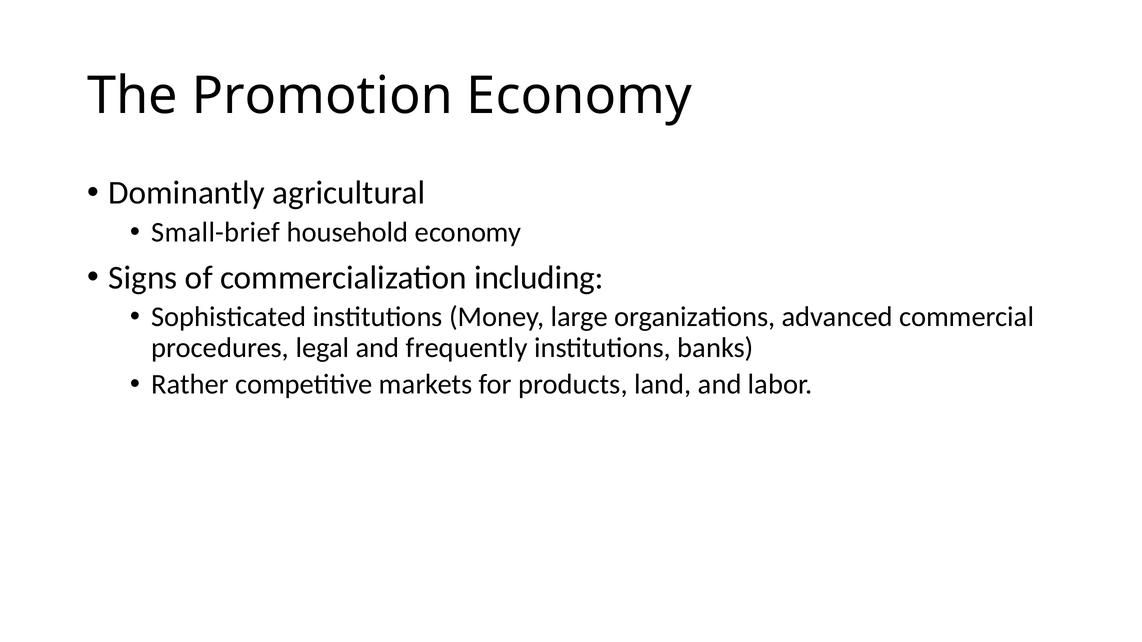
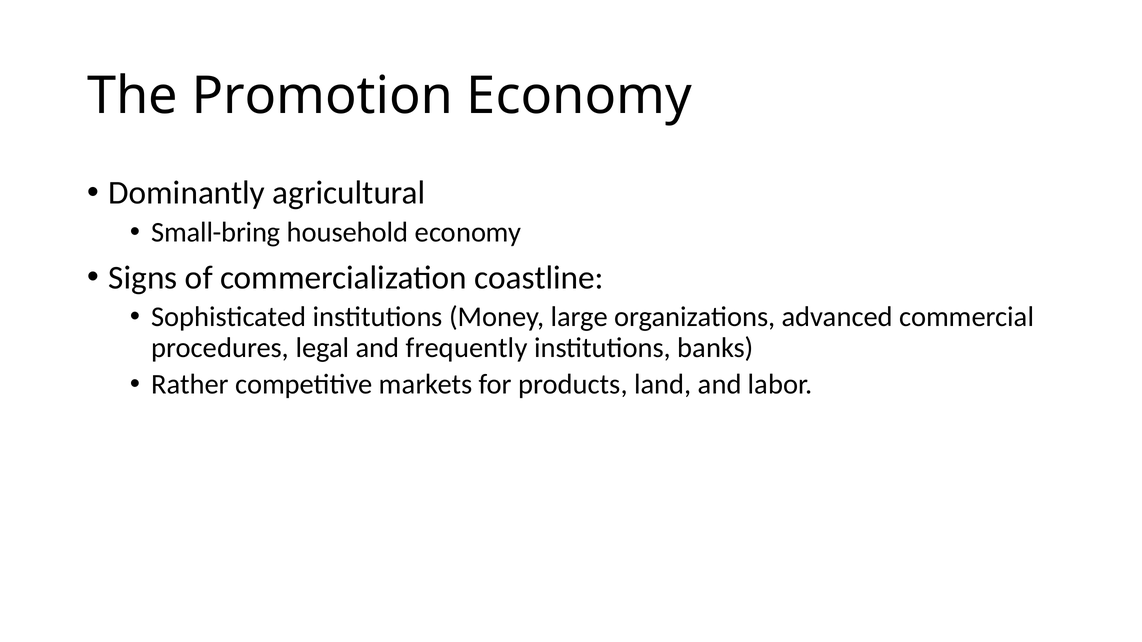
Small-brief: Small-brief -> Small-bring (216, 232)
including: including -> coastline (539, 278)
